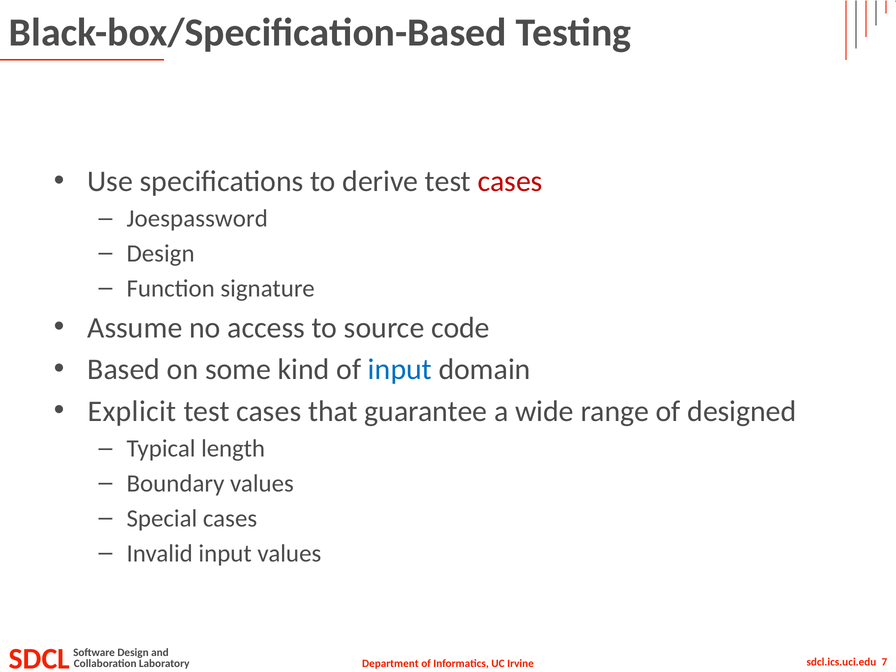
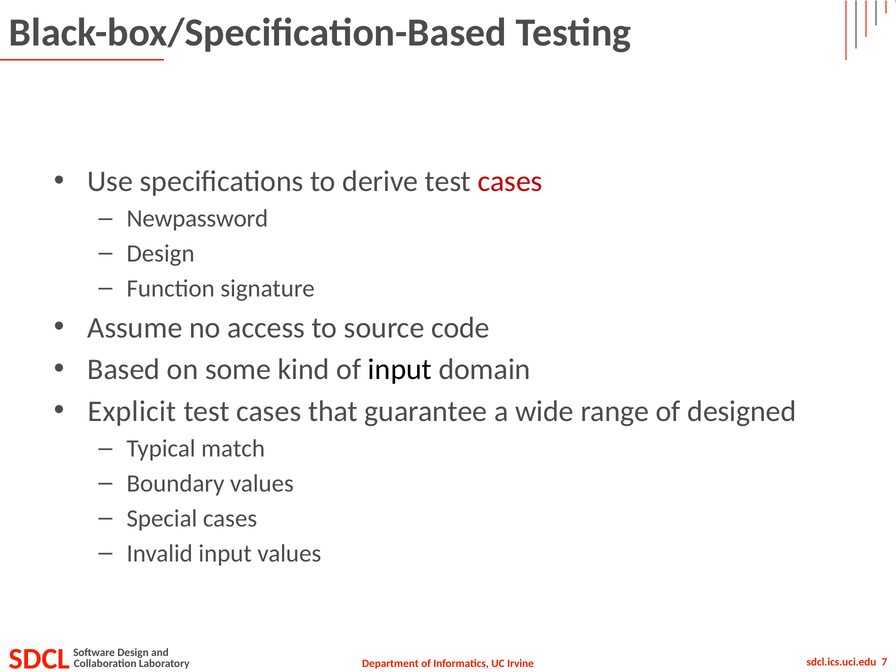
Joespassword: Joespassword -> Newpassword (197, 219)
input colour: blue -> black (400, 369)
length: length -> match (233, 449)
